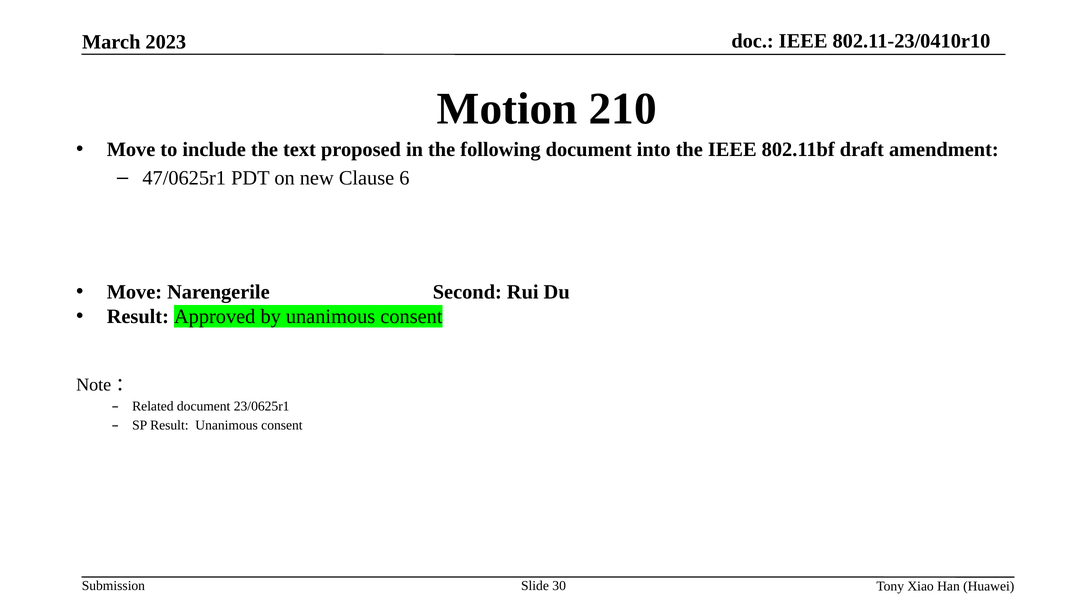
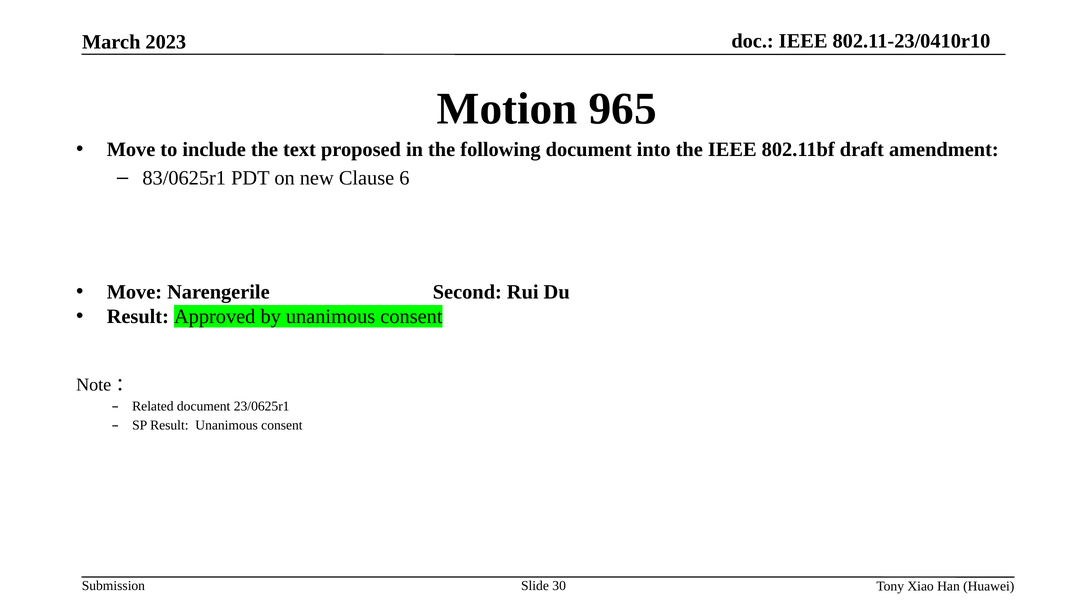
210: 210 -> 965 (623, 109)
47/0625r1: 47/0625r1 -> 83/0625r1 (184, 178)
